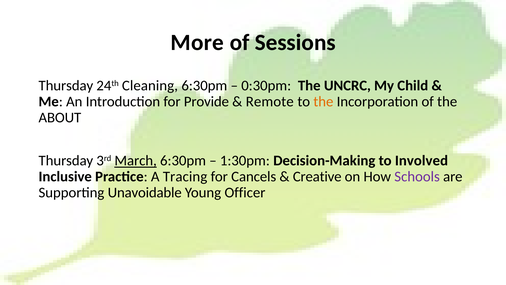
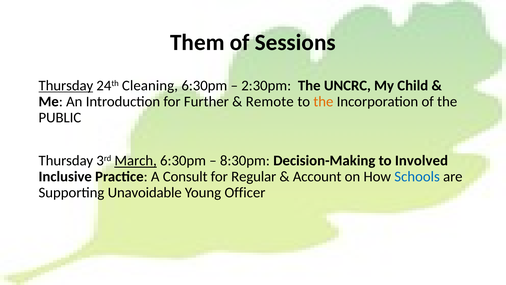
More: More -> Them (197, 43)
Thursday underline: none -> present (66, 86)
0:30pm: 0:30pm -> 2:30pm (266, 86)
Provide: Provide -> Further (206, 101)
ABOUT: ABOUT -> PUBLIC (60, 117)
1:30pm: 1:30pm -> 8:30pm (245, 161)
Tracing: Tracing -> Consult (185, 176)
Cancels: Cancels -> Regular (254, 176)
Creative: Creative -> Account (317, 176)
Schools colour: purple -> blue (417, 176)
